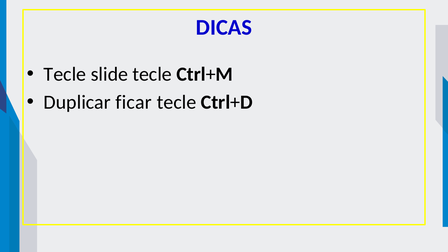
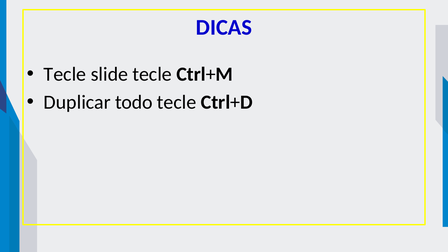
ficar: ficar -> todo (134, 102)
